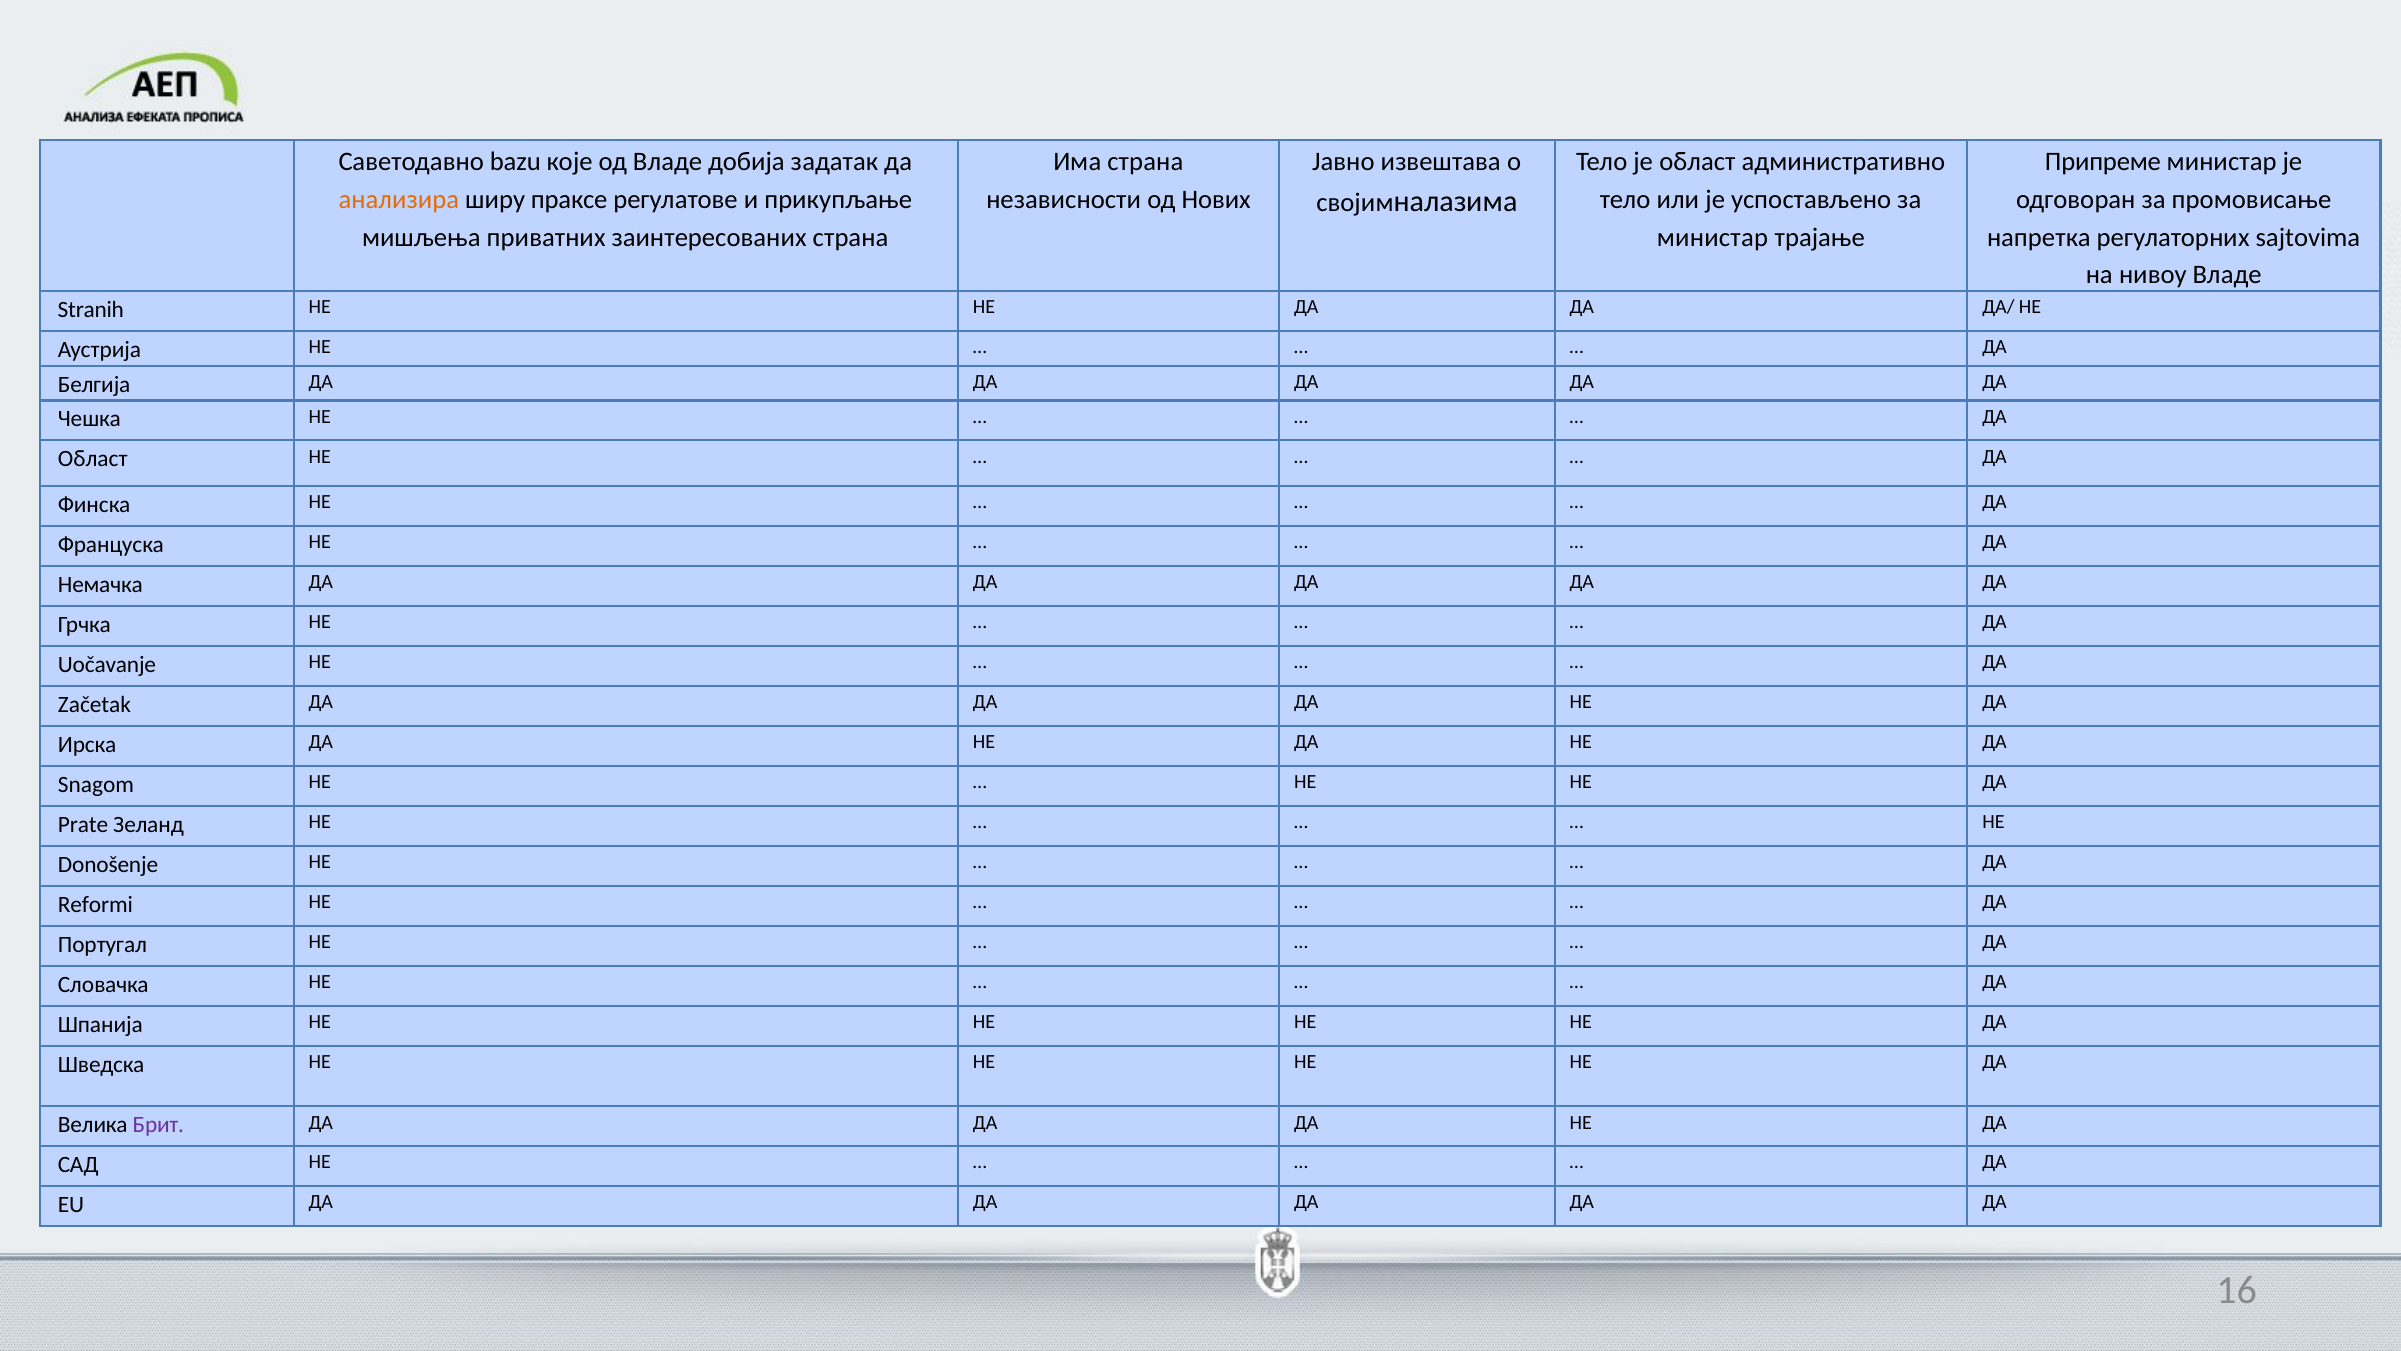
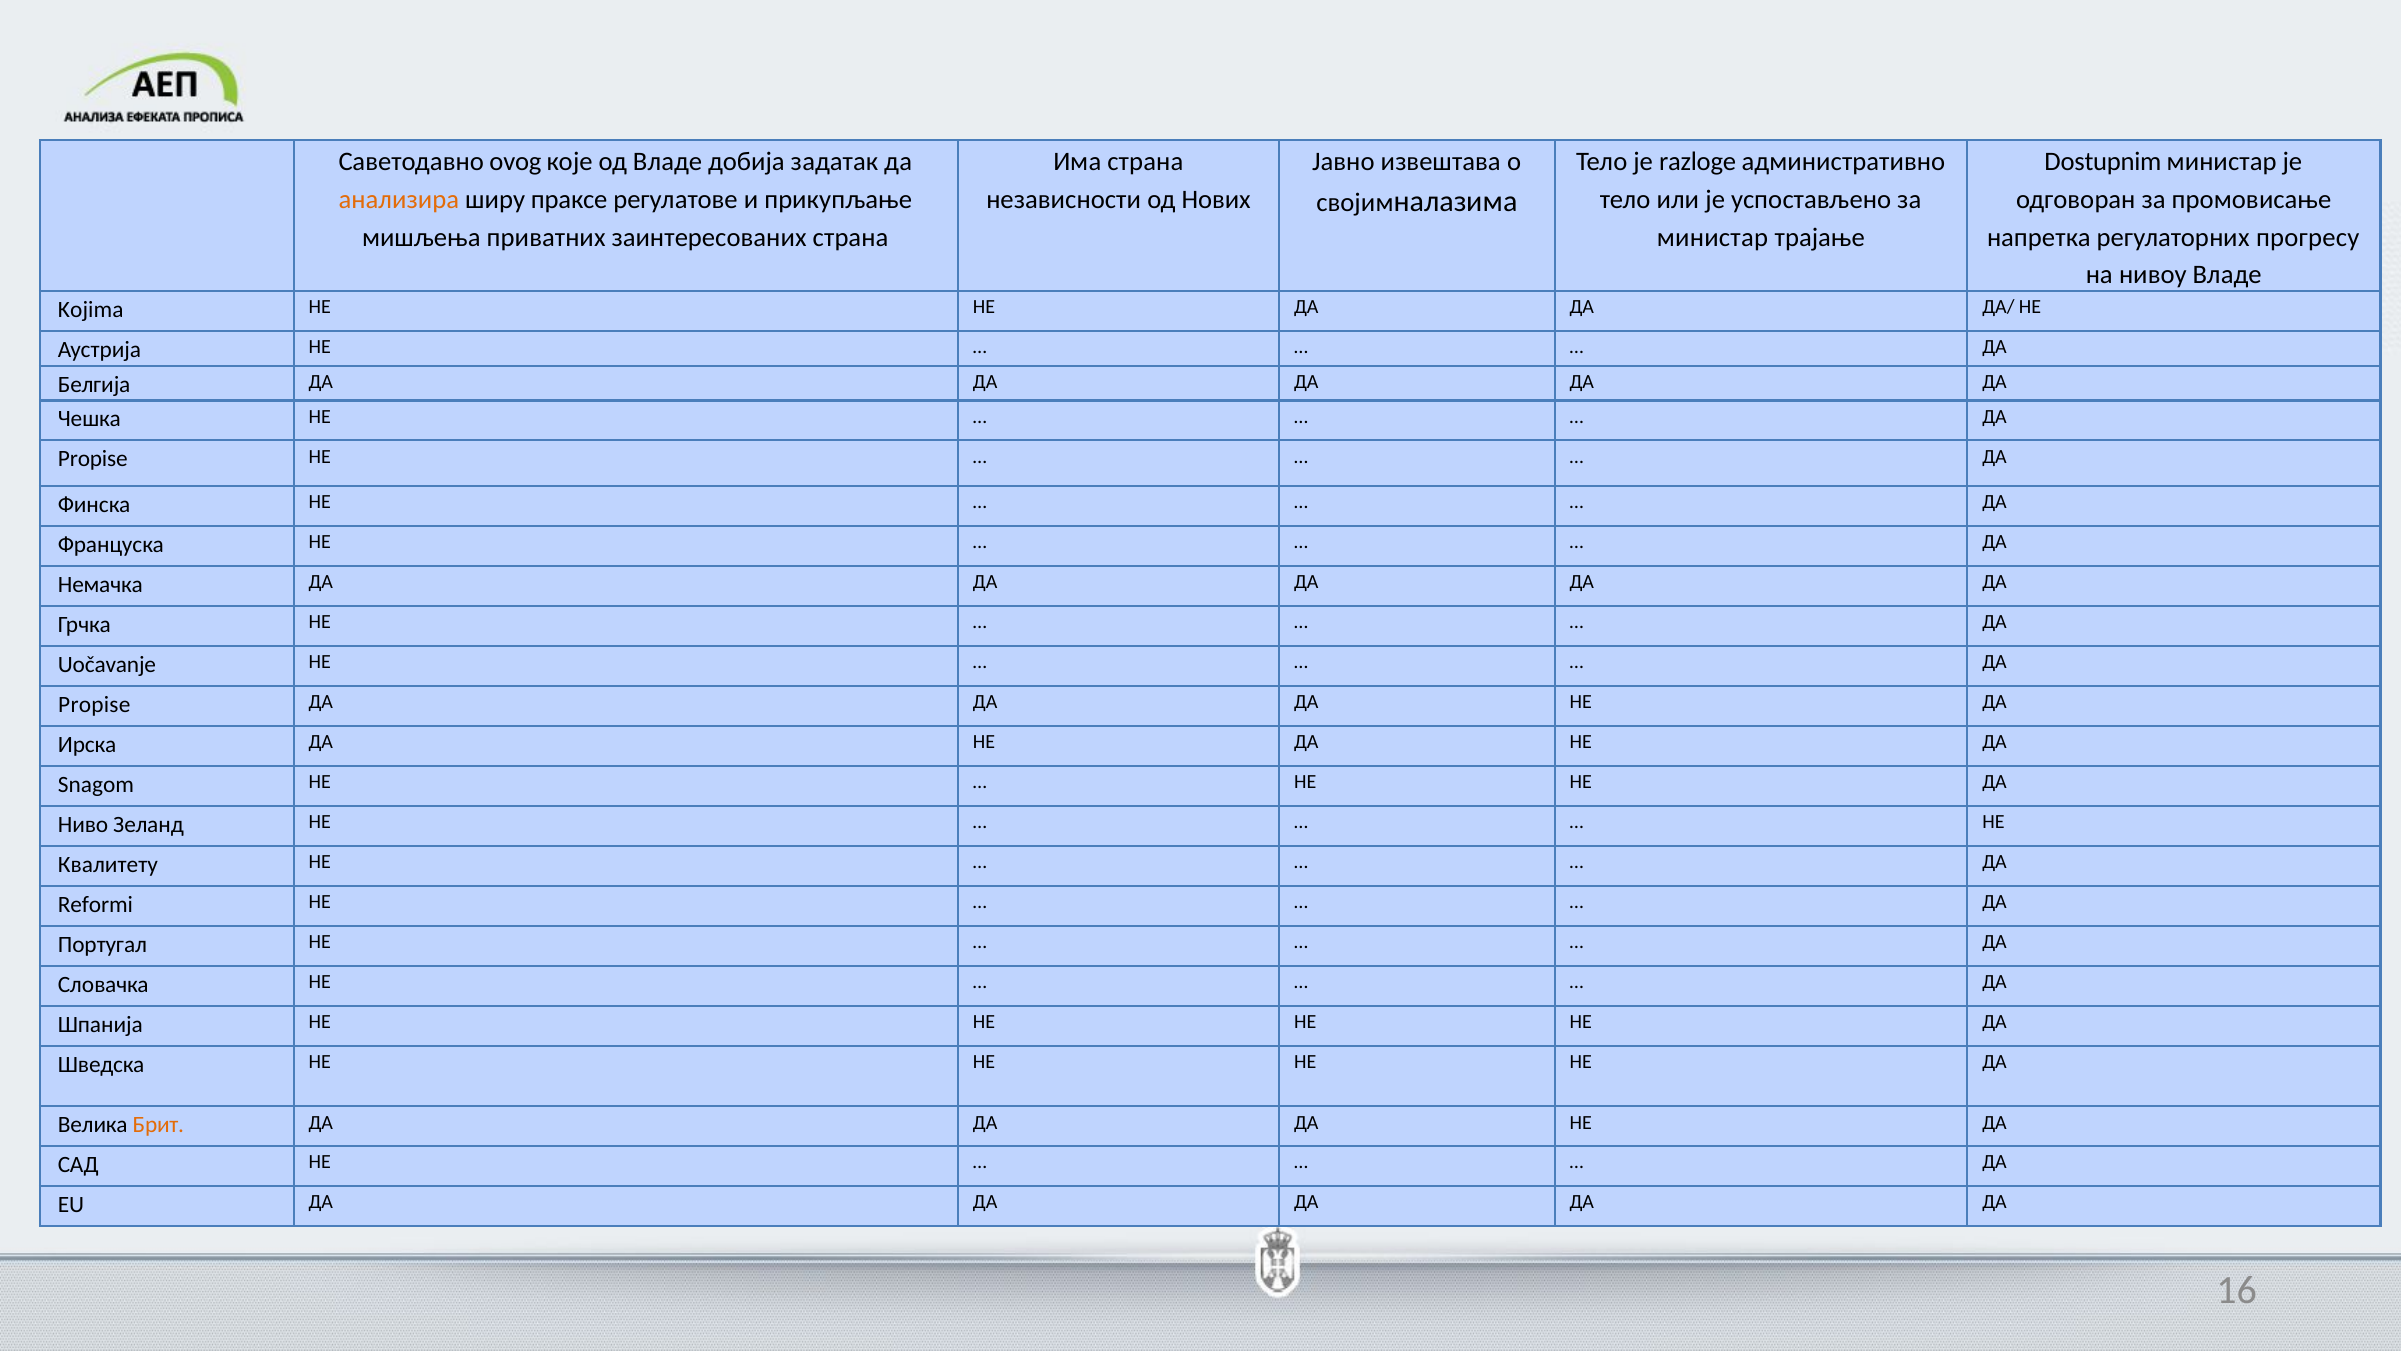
bazu: bazu -> ovog (515, 162)
је област: област -> razloge (1698, 162)
Припреме: Припреме -> Dostupnim (2103, 162)
sajtovima: sajtovima -> прогресу (2308, 237)
Stranih: Stranih -> Kojima (91, 310)
Област: Област -> Propise (93, 459)
Začetak: Začetak -> Propise (94, 704)
Prate: Prate -> Ниво (83, 824)
Donošenje: Donošenje -> Квалитету (108, 864)
Брит colour: purple -> orange (158, 1125)
